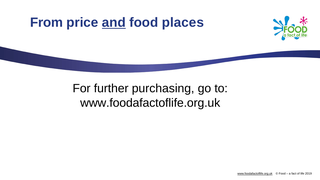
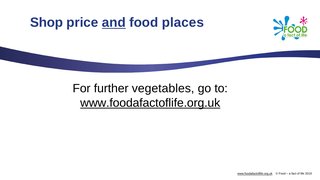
From: From -> Shop (47, 23)
purchasing: purchasing -> vegetables (163, 88)
www.foodafactoflife.org.uk underline: none -> present (150, 103)
